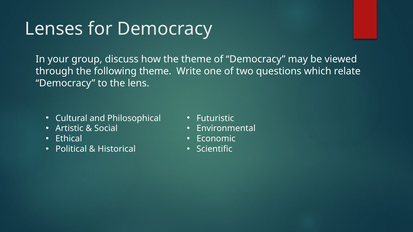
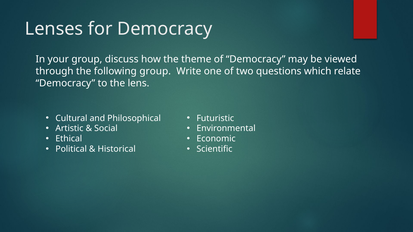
following theme: theme -> group (155, 71)
